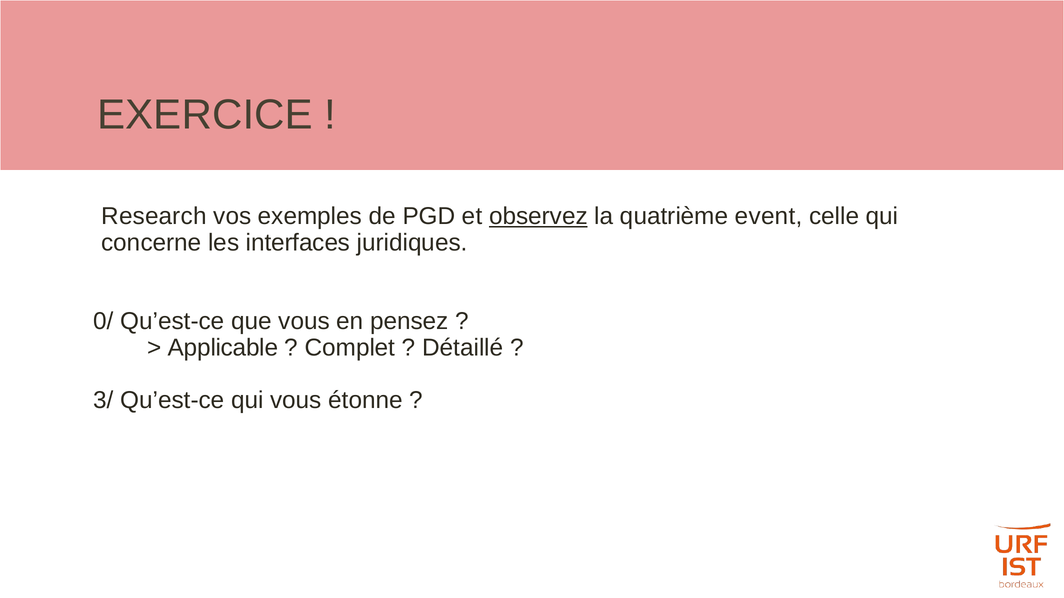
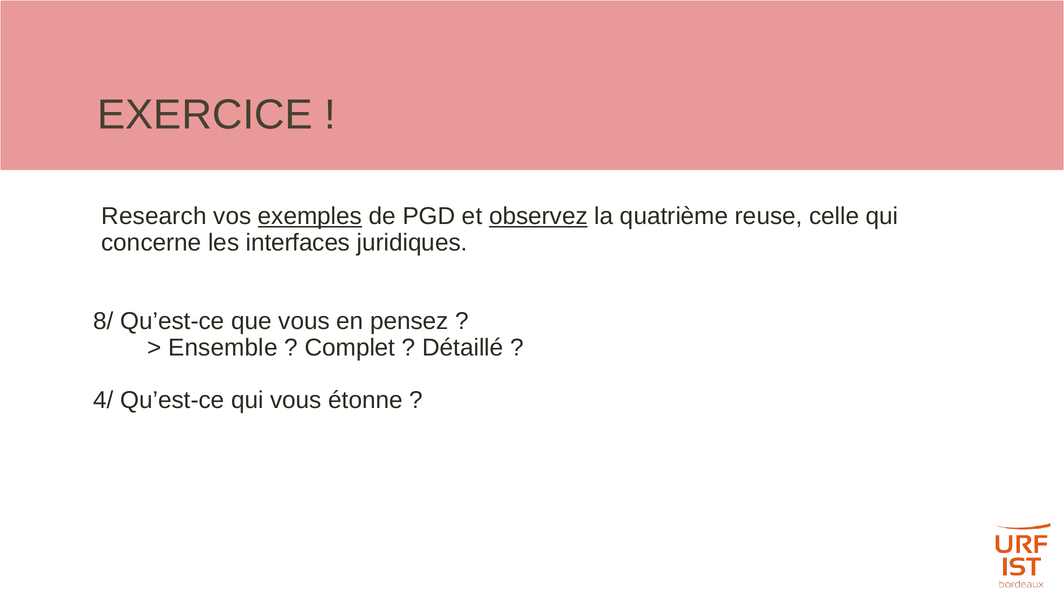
exemples underline: none -> present (310, 216)
event: event -> reuse (769, 216)
0/: 0/ -> 8/ (103, 322)
Applicable: Applicable -> Ensemble (223, 348)
3/: 3/ -> 4/ (103, 401)
